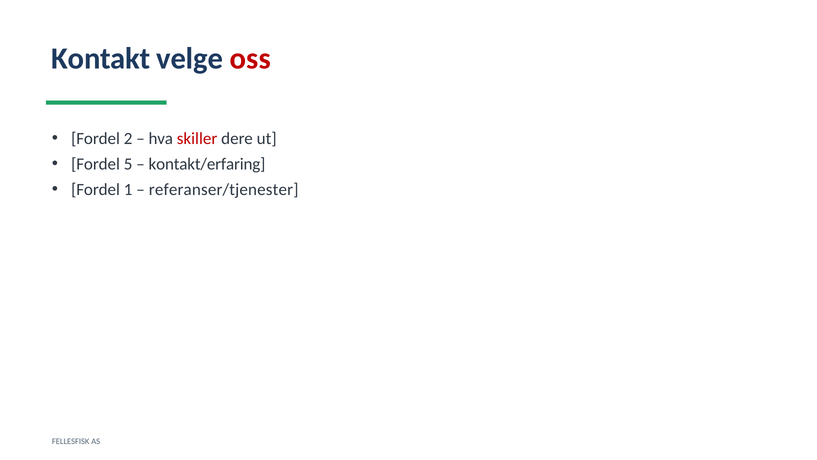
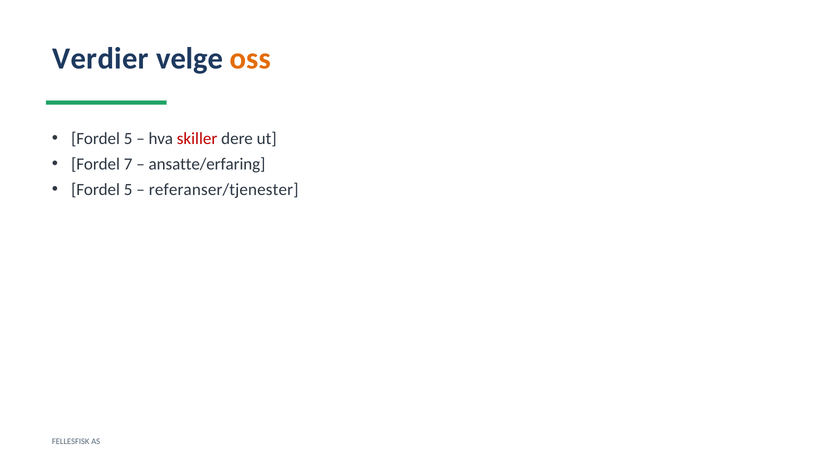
Kontakt: Kontakt -> Verdier (101, 58)
oss colour: red -> orange (250, 58)
2: 2 -> 5 (128, 138)
5: 5 -> 7 (128, 164)
kontakt/erfaring: kontakt/erfaring -> ansatte/erfaring (207, 164)
1: 1 -> 5 (128, 189)
